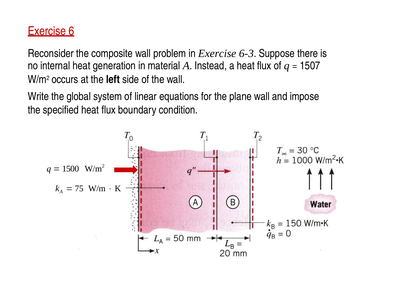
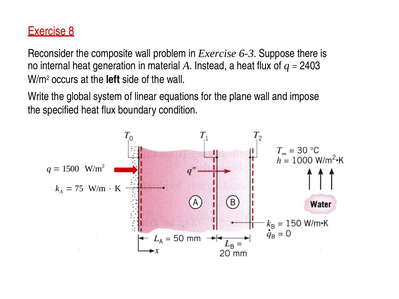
6: 6 -> 8 (71, 31)
1507: 1507 -> 2403 (310, 66)
